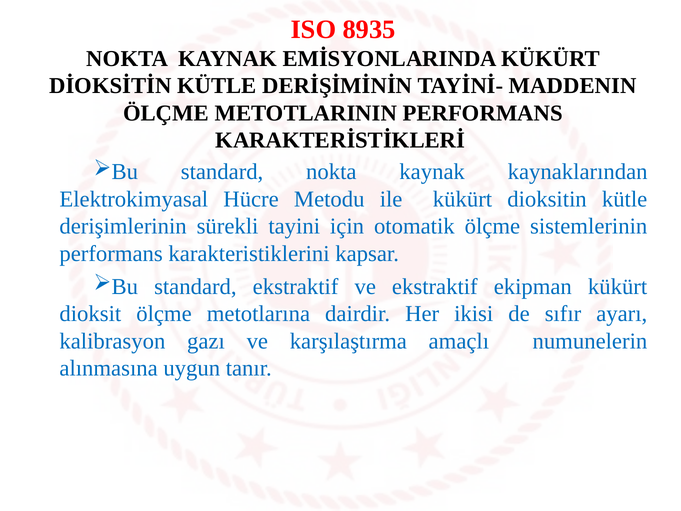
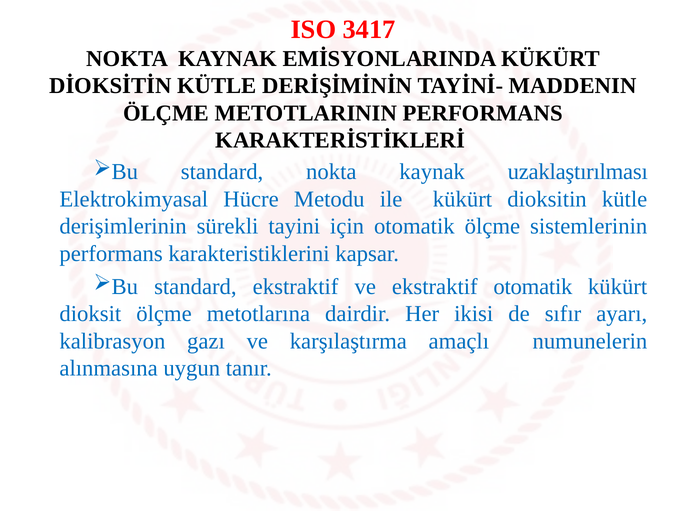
8935: 8935 -> 3417 (369, 29)
kaynaklarından: kaynaklarından -> uzaklaştırılması (578, 172)
ekstraktif ekipman: ekipman -> otomatik (533, 286)
